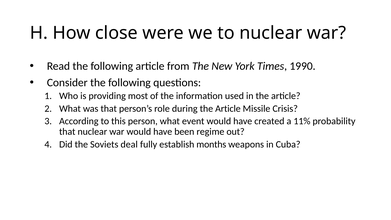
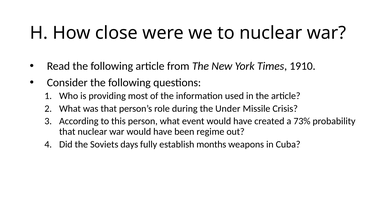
1990: 1990 -> 1910 (303, 66)
during the Article: Article -> Under (228, 109)
11%: 11% -> 73% (302, 121)
deal: deal -> days (129, 144)
